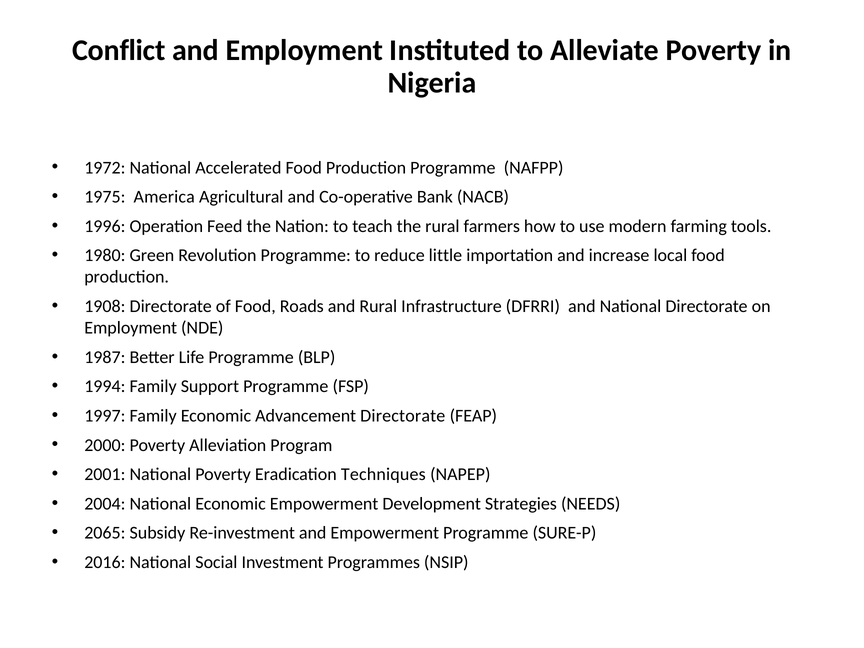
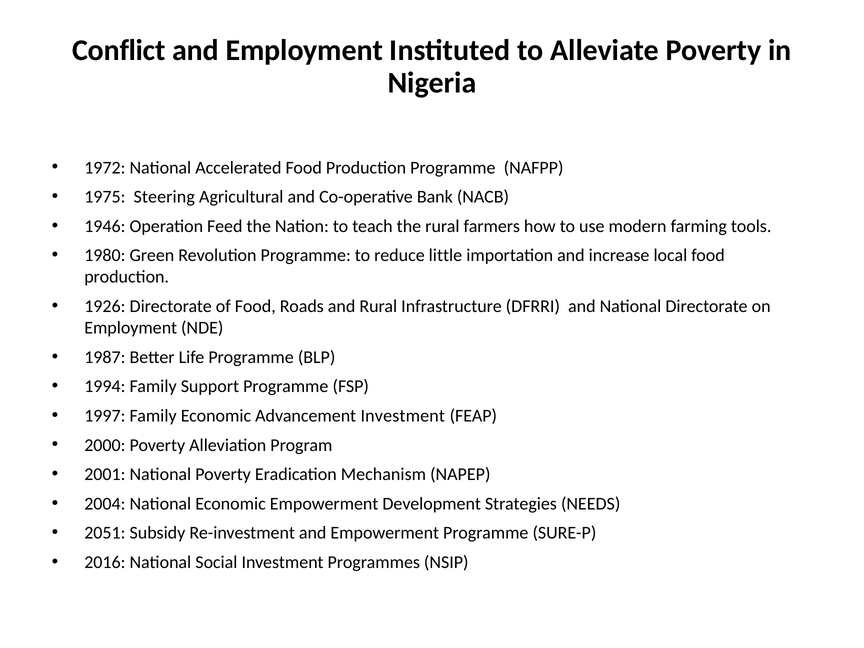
America: America -> Steering (164, 197)
1996: 1996 -> 1946 (105, 226)
1908: 1908 -> 1926 (105, 306)
Advancement Directorate: Directorate -> Investment (403, 416)
Techniques: Techniques -> Mechanism (383, 474)
2065: 2065 -> 2051 (105, 533)
